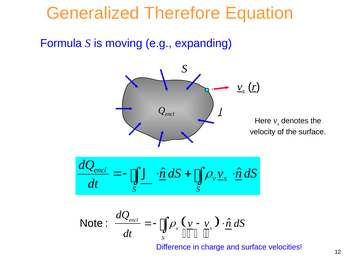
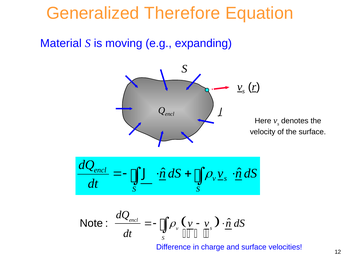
Formula: Formula -> Material (61, 43)
